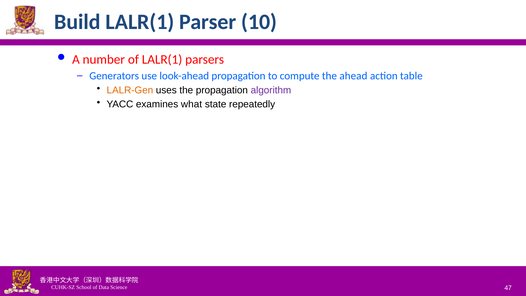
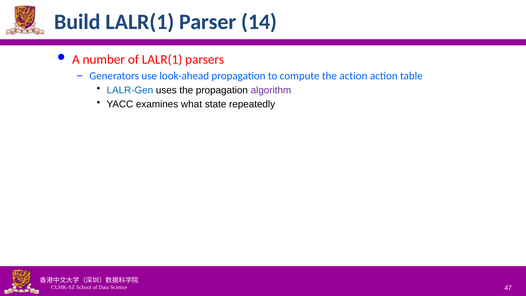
10: 10 -> 14 (259, 22)
the ahead: ahead -> action (353, 76)
LALR-Gen colour: orange -> blue (130, 90)
